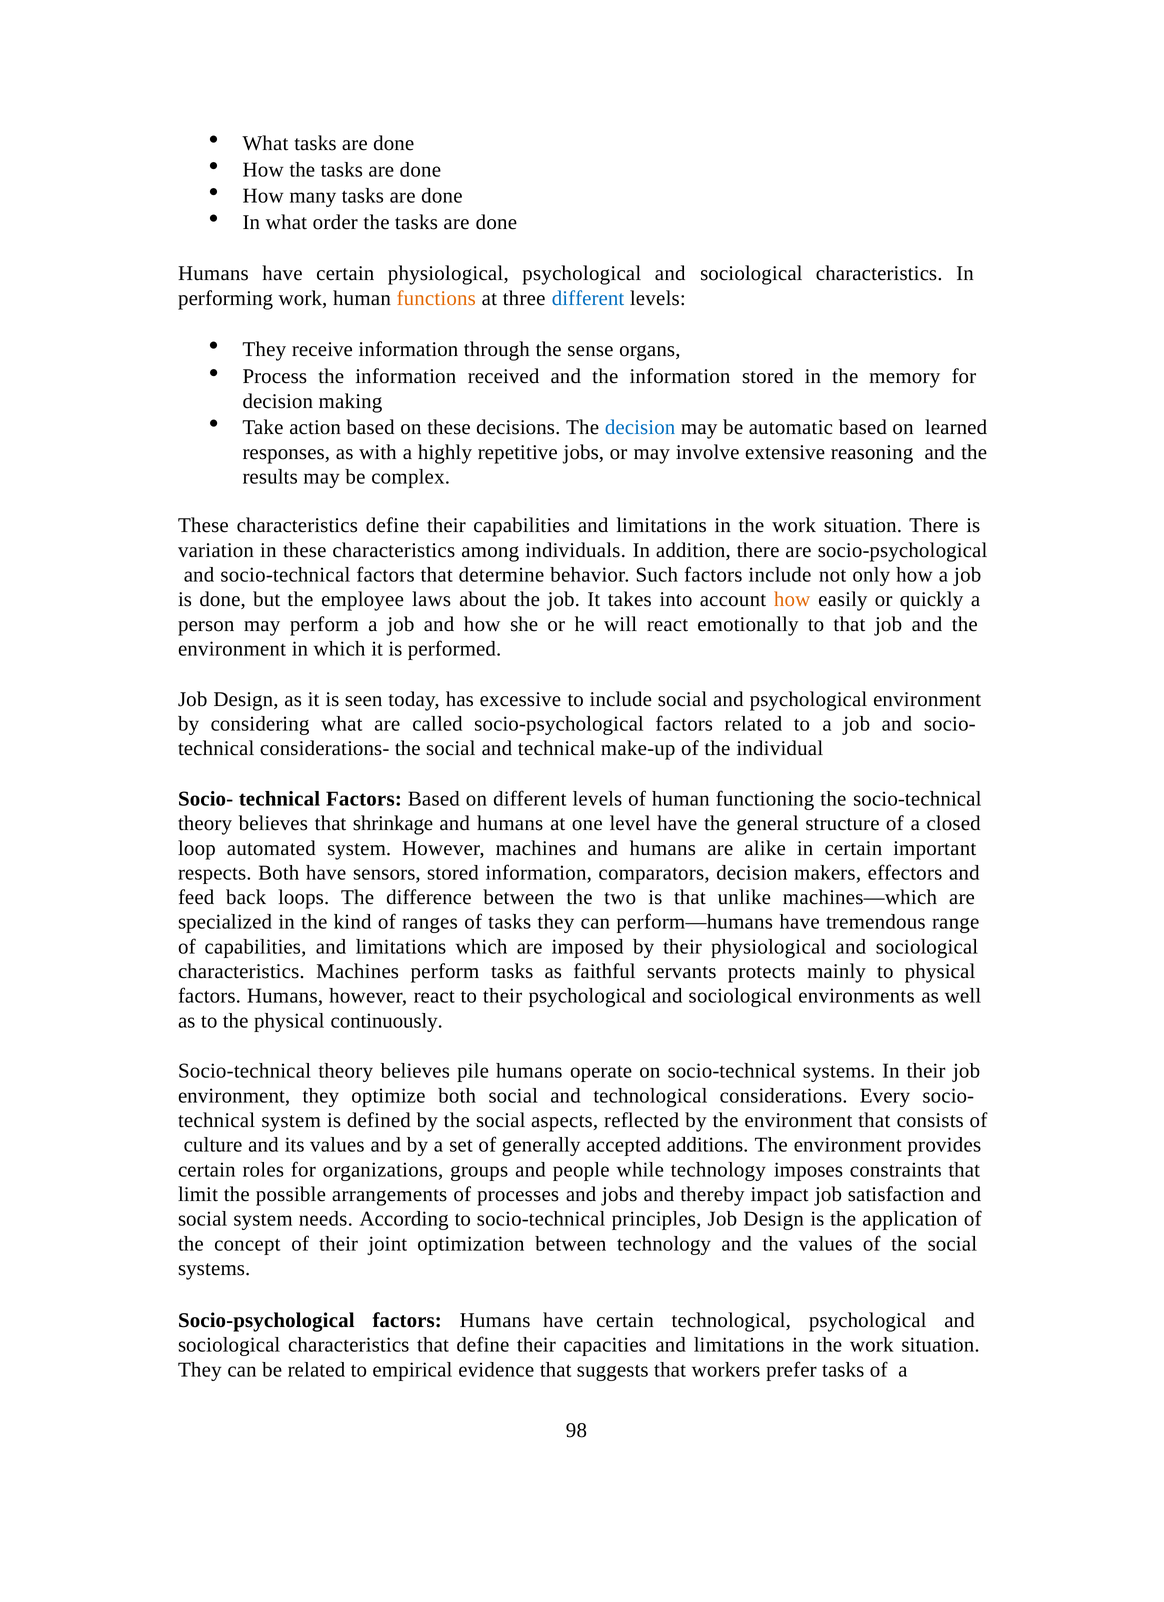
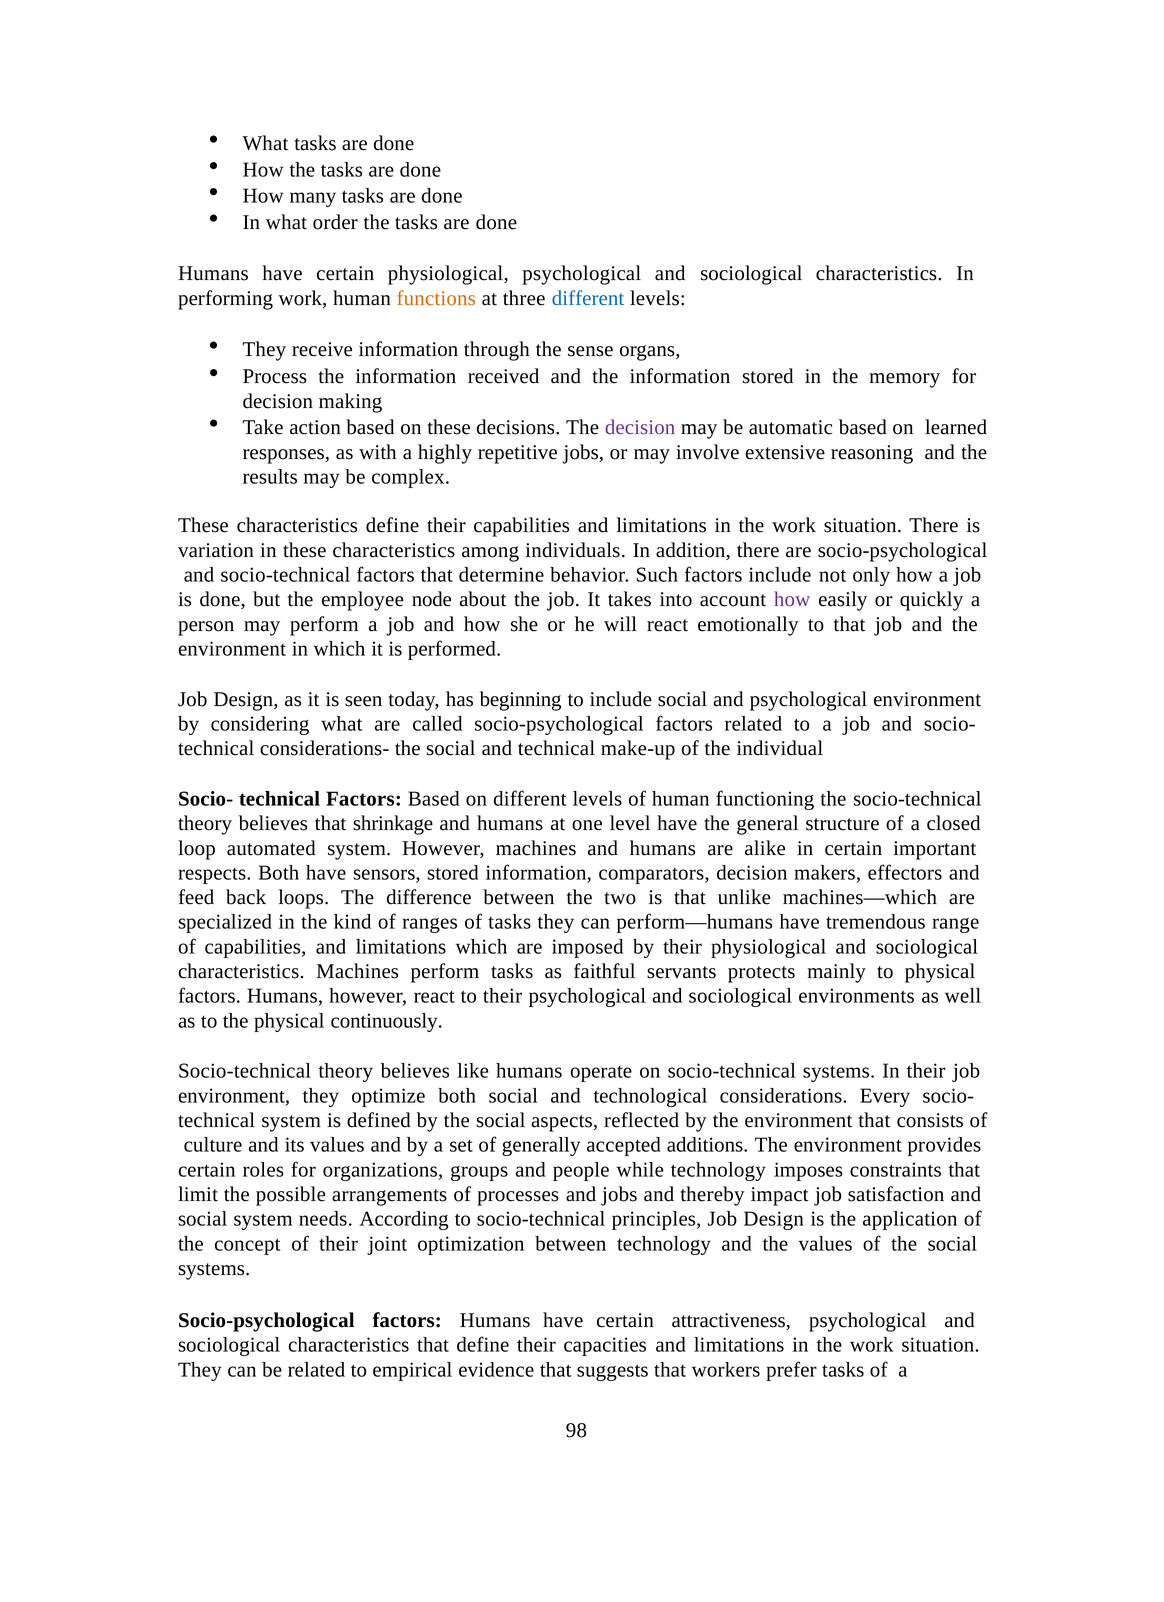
decision colour: blue -> purple (640, 427)
laws: laws -> node (432, 599)
how colour: orange -> purple (792, 599)
excessive: excessive -> beginning (521, 699)
pile: pile -> like (473, 1071)
certain technological: technological -> attractiveness (731, 1320)
